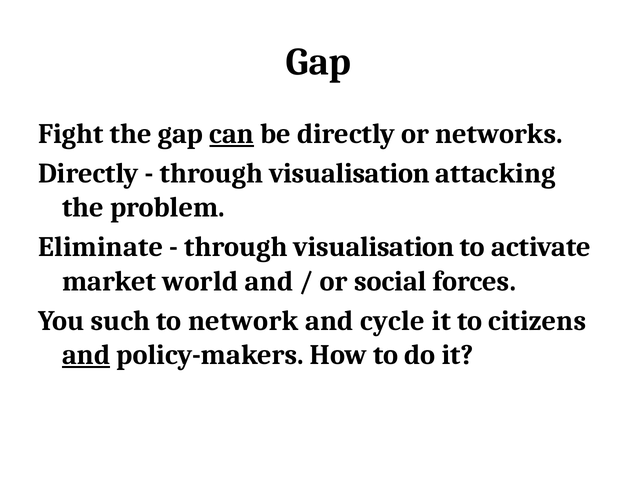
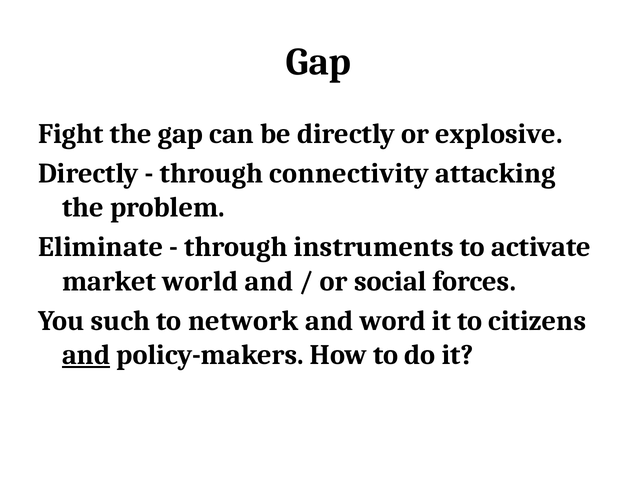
can underline: present -> none (232, 134)
networks: networks -> explosive (499, 134)
visualisation: visualisation -> connectivity (349, 173)
visualisation: visualisation -> instruments (374, 247)
cycle: cycle -> word (393, 321)
